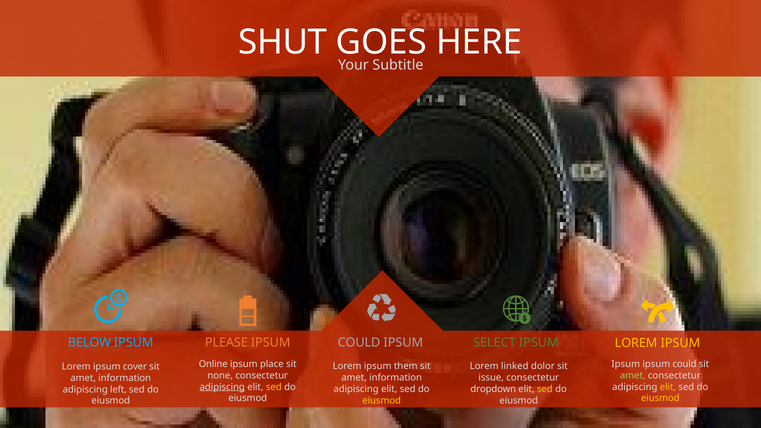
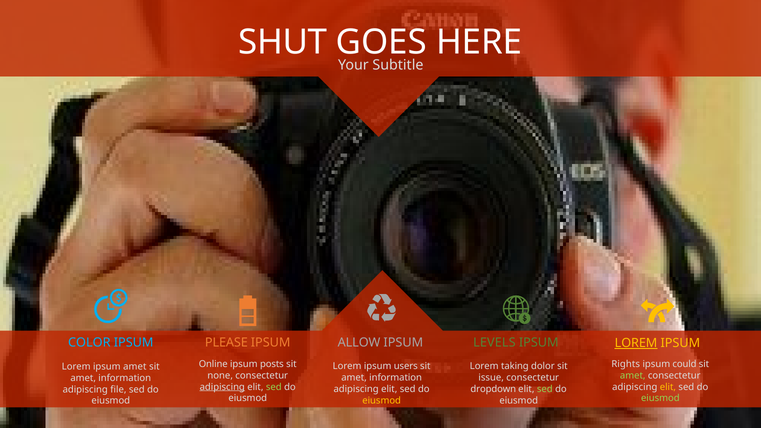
BELOW: BELOW -> COLOR (89, 343)
COULD: COULD -> ALLOW (359, 343)
SELECT: SELECT -> LEVELS (494, 342)
LOREM underline: none -> present (636, 343)
place: place -> posts (272, 364)
Ipsum: Ipsum -> Rights (626, 364)
them: them -> users (406, 366)
linked: linked -> taking (515, 366)
ipsum cover: cover -> amet (135, 367)
sed colour: yellow -> light green (274, 387)
sed colour: yellow -> light green (545, 389)
left: left -> file (118, 389)
eiusmod colour: yellow -> light green (660, 398)
